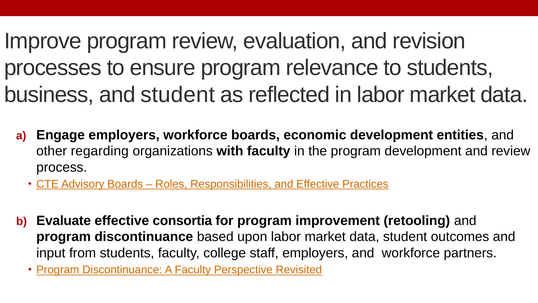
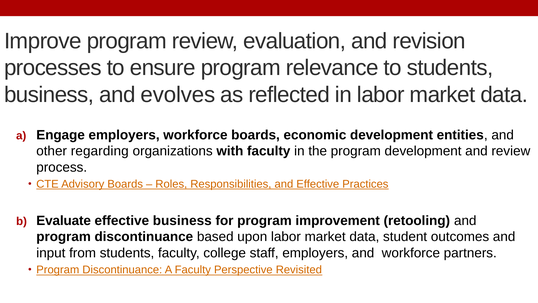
and student: student -> evolves (178, 95)
effective consortia: consortia -> business (182, 220)
